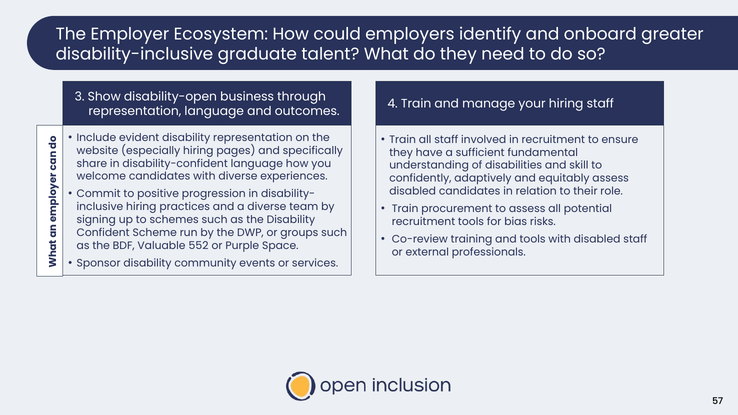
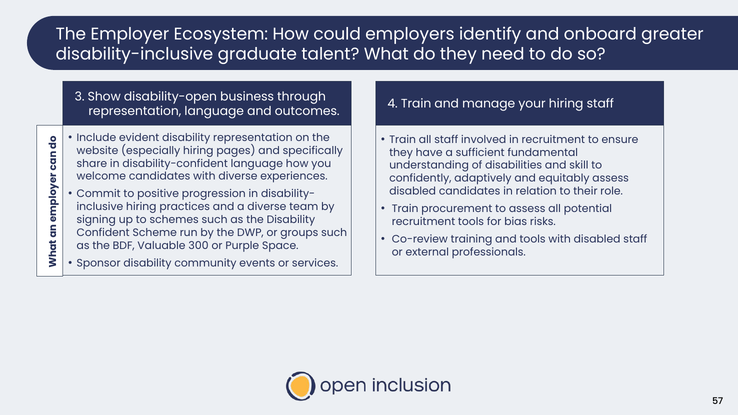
552: 552 -> 300 (199, 246)
